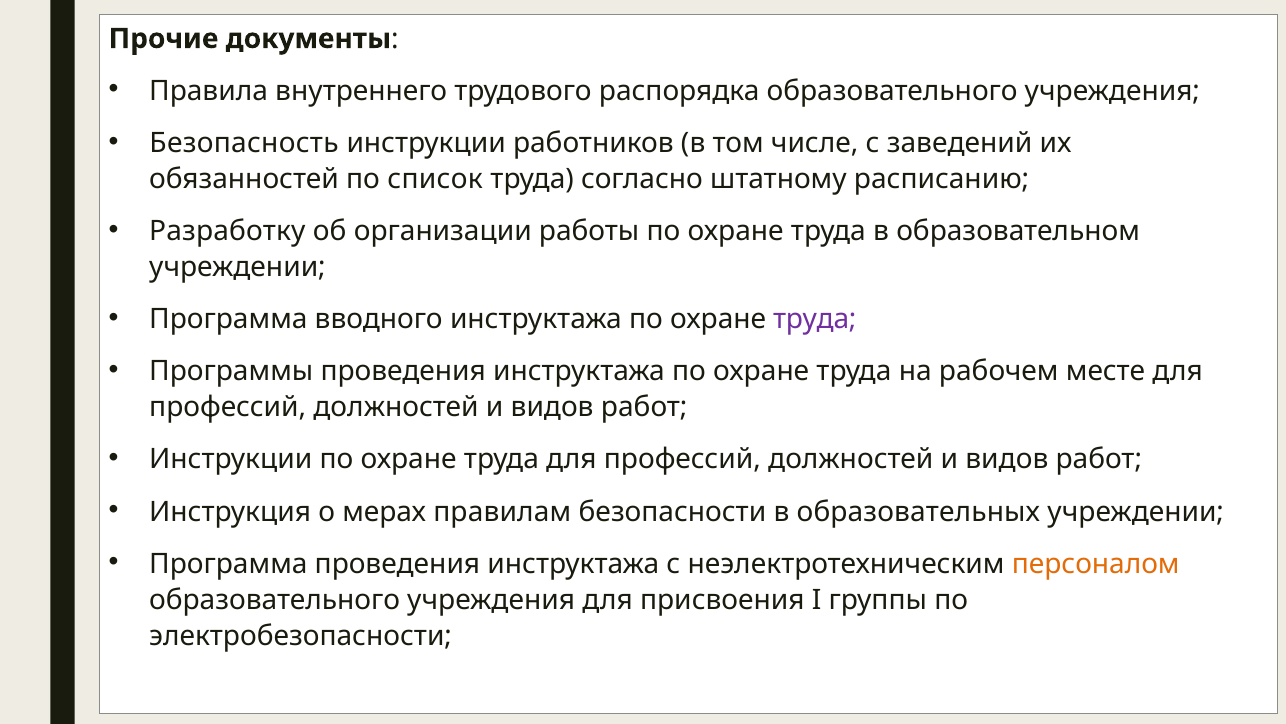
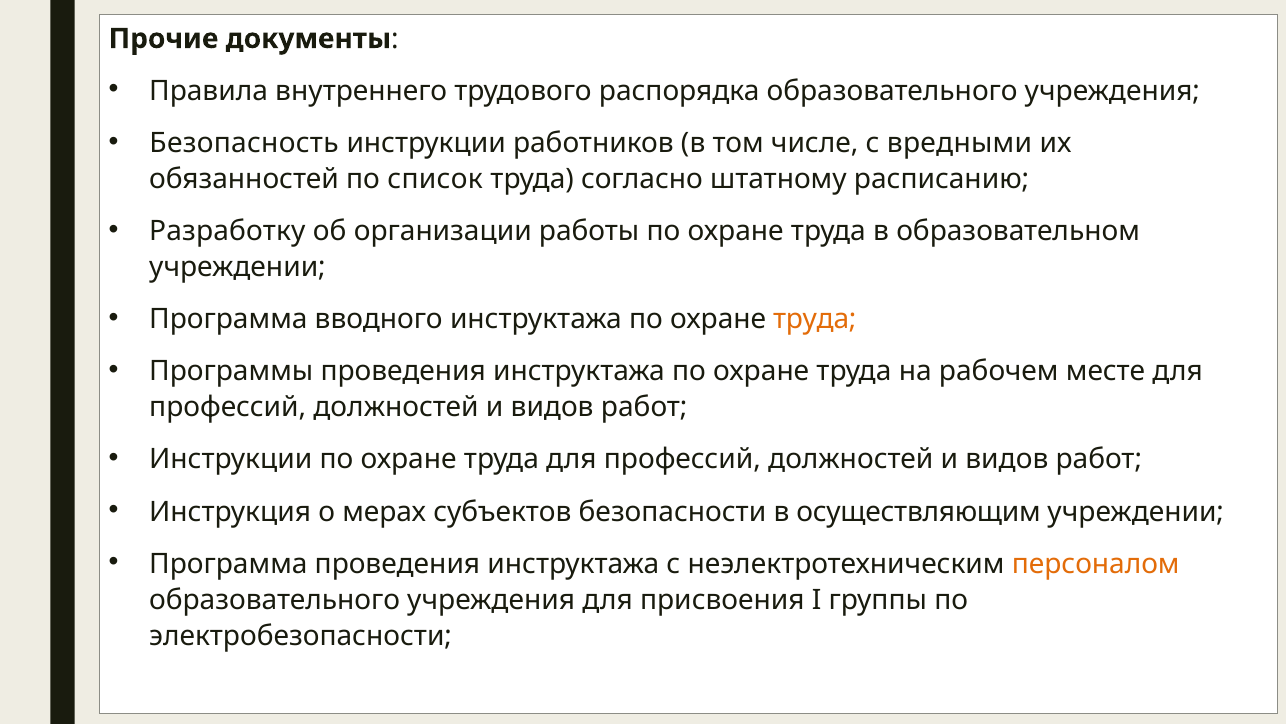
заведений: заведений -> вредными (959, 143)
труда colour: purple -> orange (815, 319)
правилам: правилам -> субъектов (502, 511)
образовательных: образовательных -> осуществляющим (919, 511)
